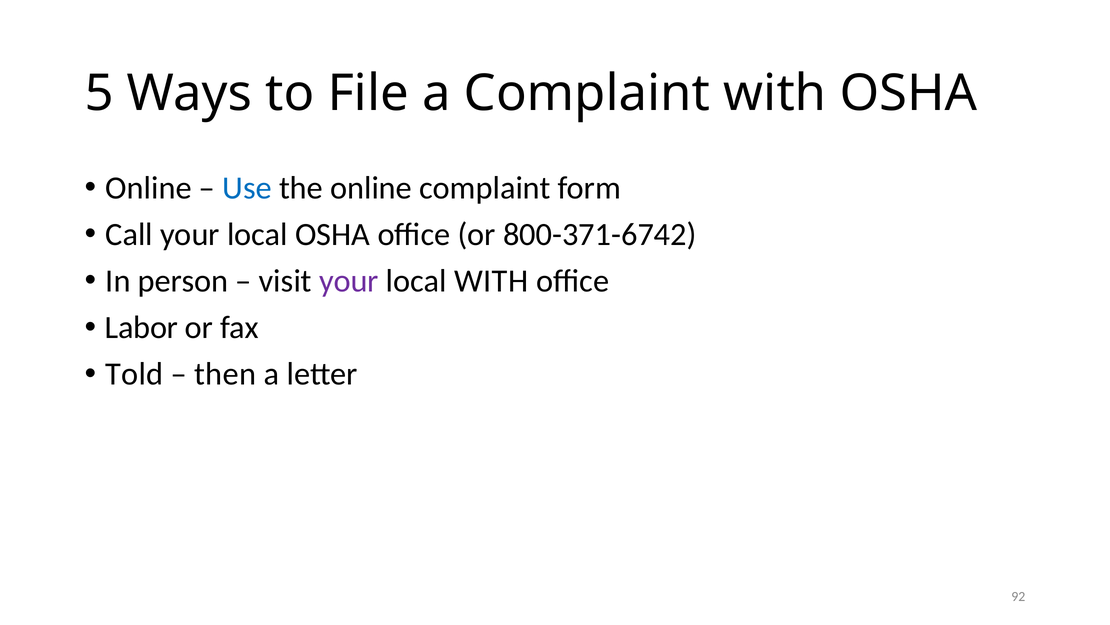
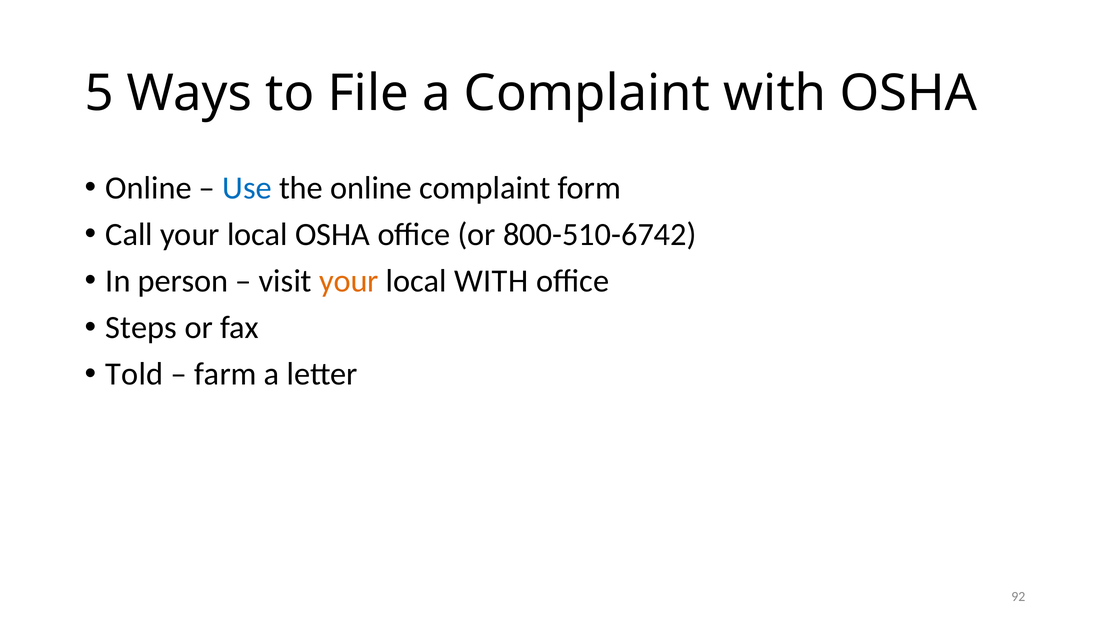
800-371-6742: 800-371-6742 -> 800-510-6742 (600, 234)
your colour: purple -> orange (349, 281)
Labor: Labor -> Steps (141, 327)
then: then -> farm (225, 374)
